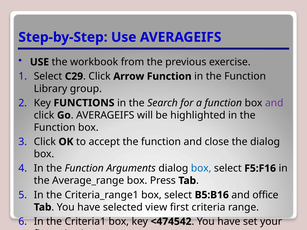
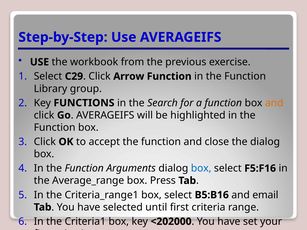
and colour: purple -> orange (274, 103)
office: office -> email (265, 195)
view: view -> until (156, 207)
<474542: <474542 -> <202000 (171, 222)
